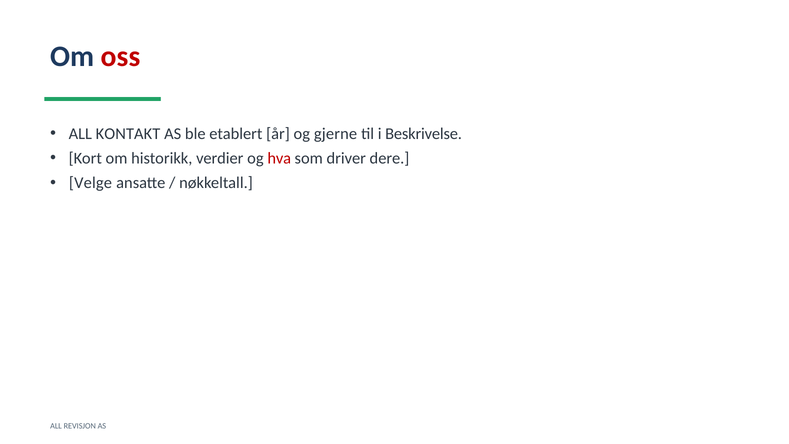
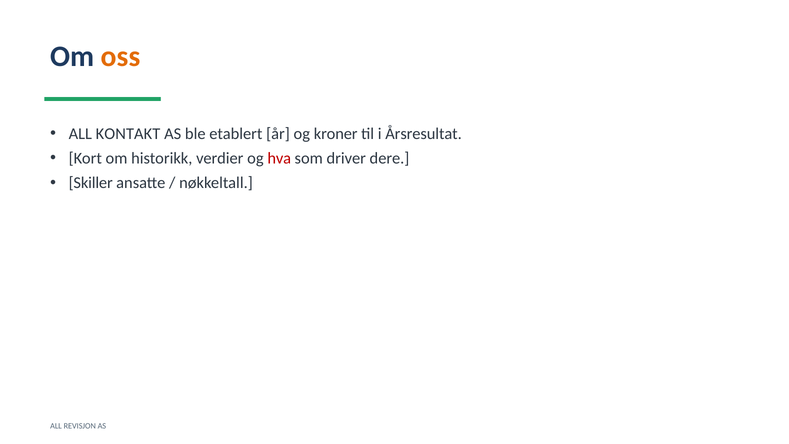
oss colour: red -> orange (121, 56)
gjerne: gjerne -> kroner (336, 134)
Beskrivelse: Beskrivelse -> Årsresultat (424, 134)
Velge: Velge -> Skiller (91, 183)
